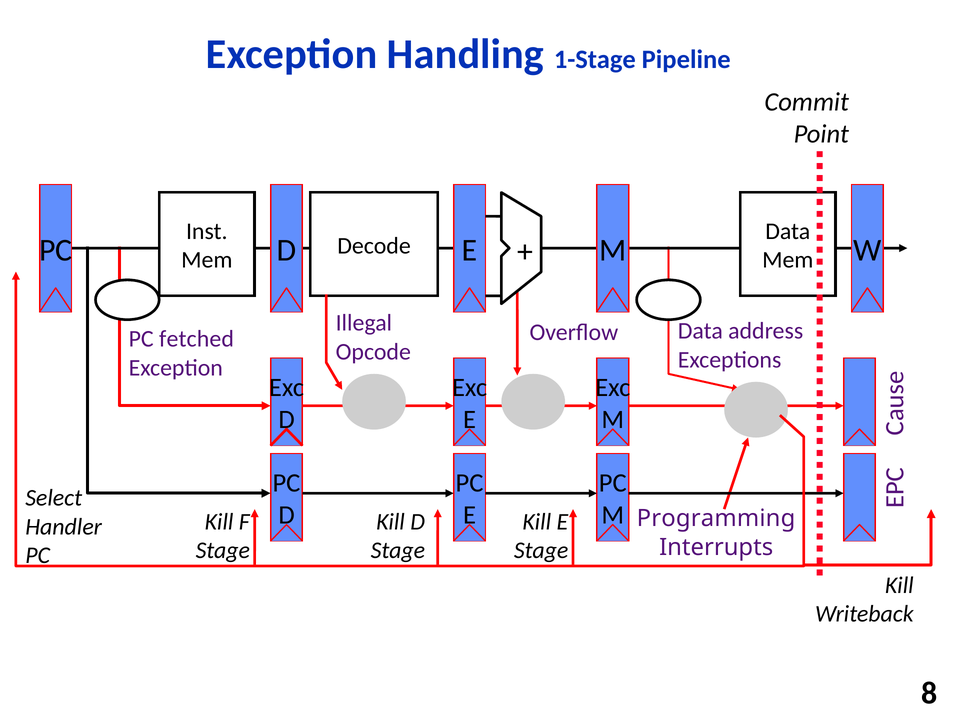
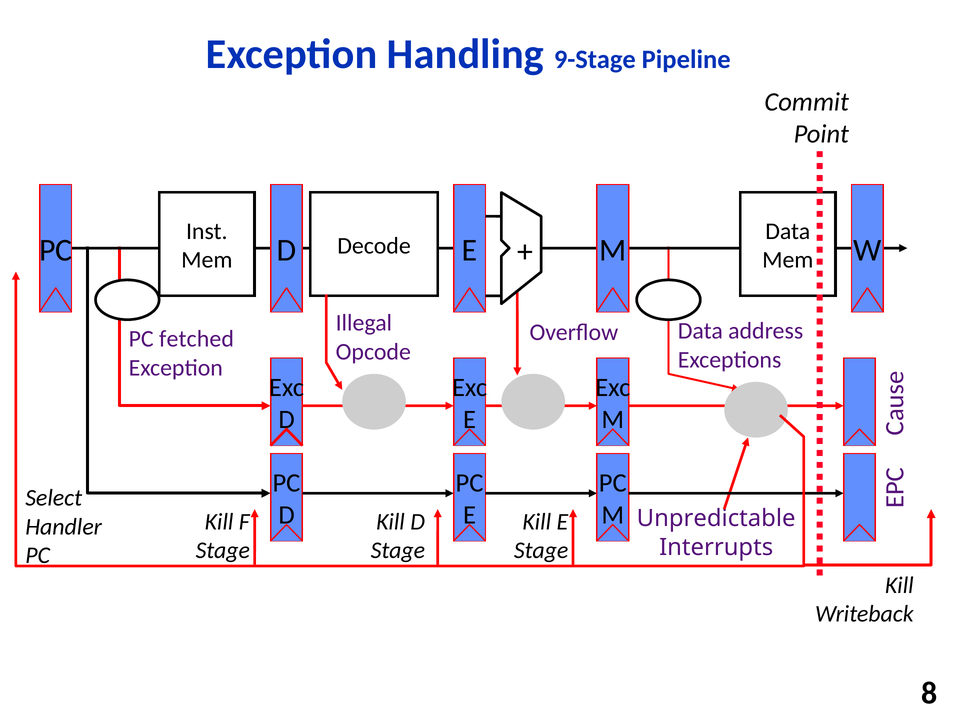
1-Stage: 1-Stage -> 9-Stage (595, 59)
Programming: Programming -> Unpredictable (716, 519)
